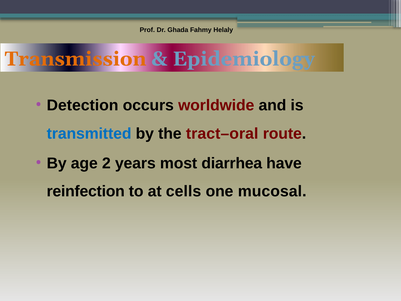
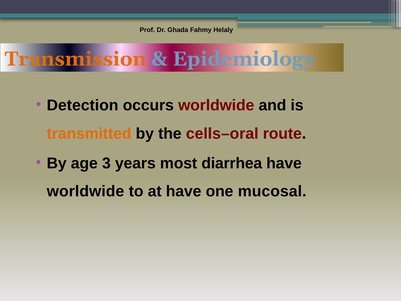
transmitted colour: blue -> orange (89, 133)
tract–oral: tract–oral -> cells–oral (222, 133)
2: 2 -> 3 (106, 163)
reinfection: reinfection -> worldwide (86, 191)
at cells: cells -> have (184, 191)
